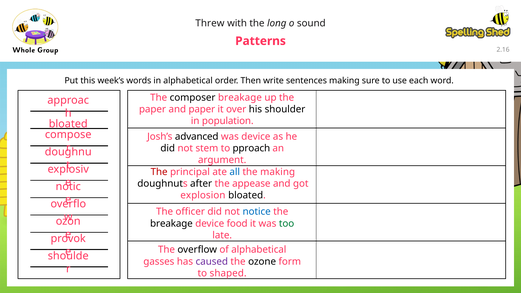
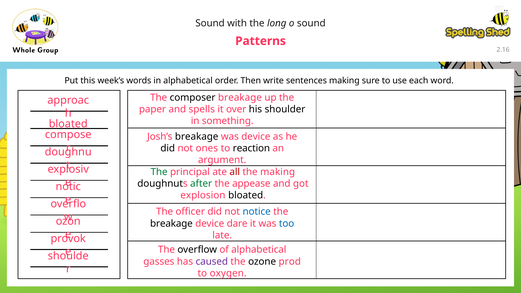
Threw: Threw -> Sound (210, 23)
and paper: paper -> spells (202, 109)
population: population -> something (228, 121)
Josh’s advanced: advanced -> breakage (197, 137)
stem: stem -> ones (207, 148)
pproach: pproach -> reaction (251, 148)
The colour: red -> green (159, 172)
all colour: blue -> red (235, 172)
after colour: black -> green (201, 184)
food: food -> dare (237, 224)
too colour: green -> blue (287, 224)
form: form -> prod (290, 262)
shaped: shaped -> oxygen (228, 273)
